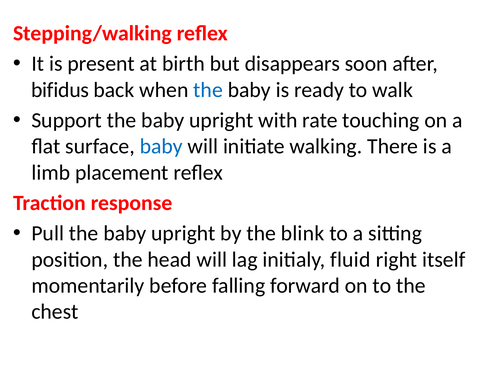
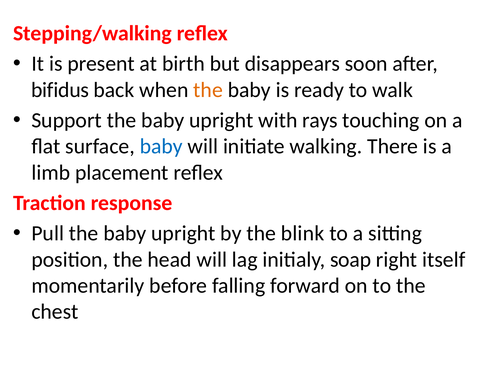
the colour: blue -> orange (208, 90)
rate: rate -> rays (320, 120)
fluid: fluid -> soap (351, 259)
